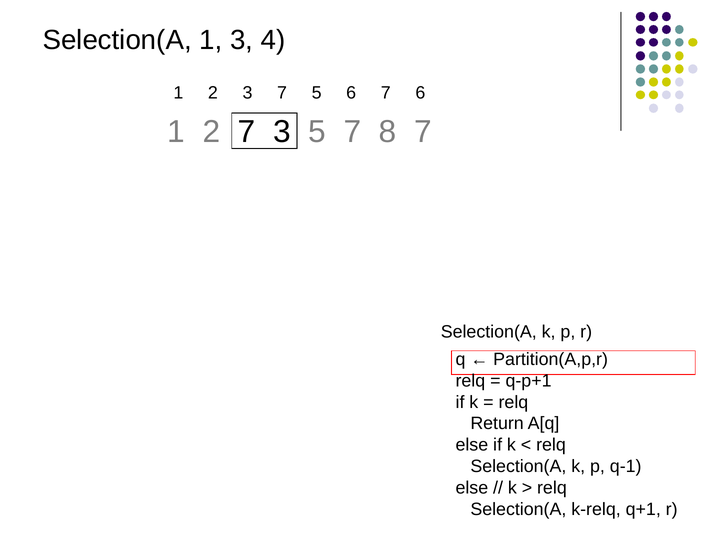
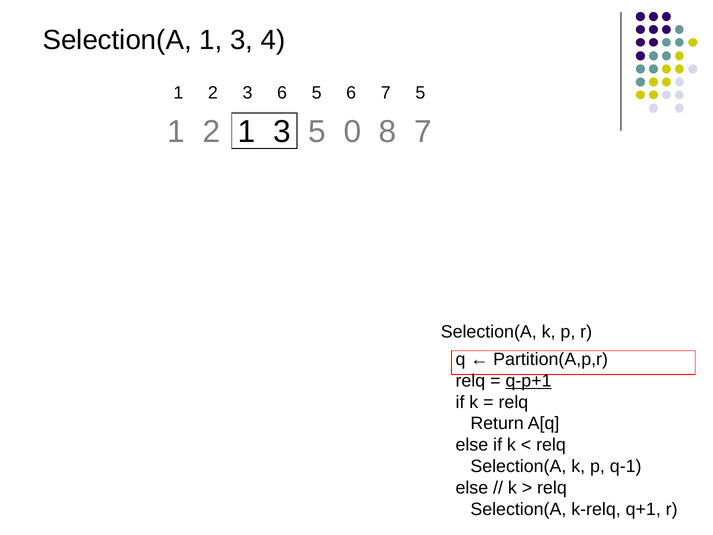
3 7: 7 -> 6 (282, 93)
7 6: 6 -> 5 (420, 93)
2 7: 7 -> 1 (247, 132)
5 7: 7 -> 0 (352, 132)
q-p+1 underline: none -> present (529, 381)
